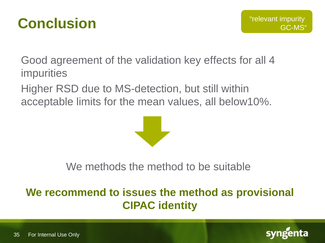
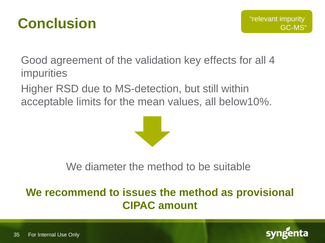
methods: methods -> diameter (106, 167)
identity: identity -> amount (178, 206)
